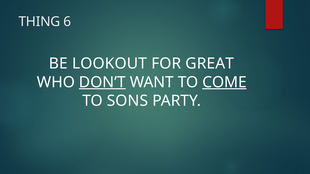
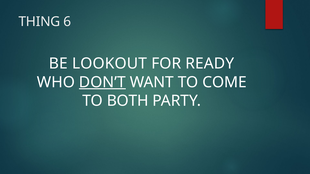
GREAT: GREAT -> READY (210, 64)
COME underline: present -> none (224, 82)
SONS: SONS -> BOTH (128, 101)
